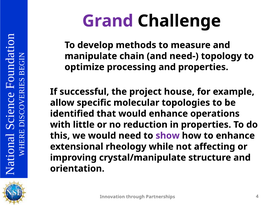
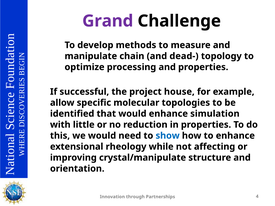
need-: need- -> dead- (184, 56)
operations: operations -> simulation (215, 114)
show colour: purple -> blue (168, 136)
